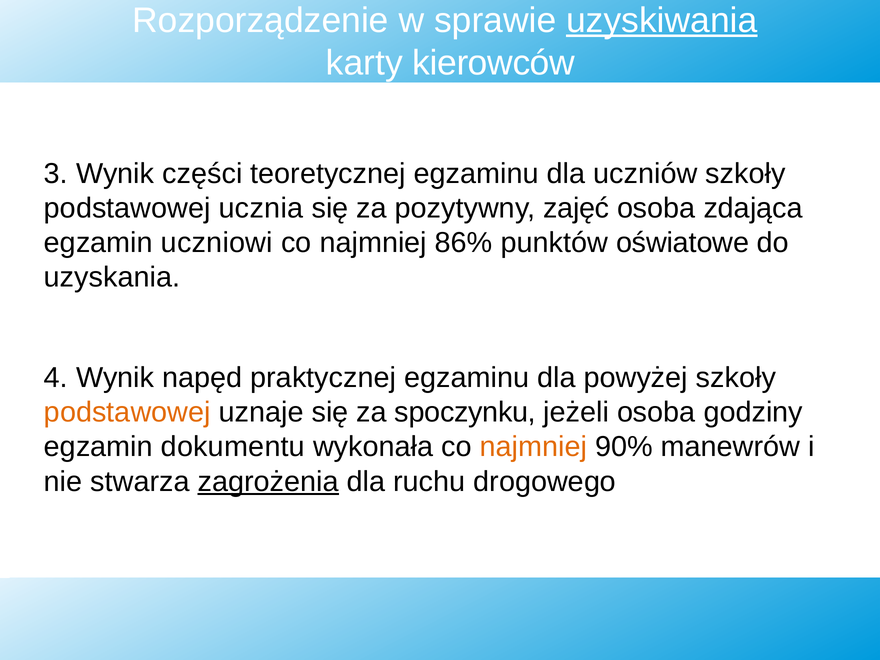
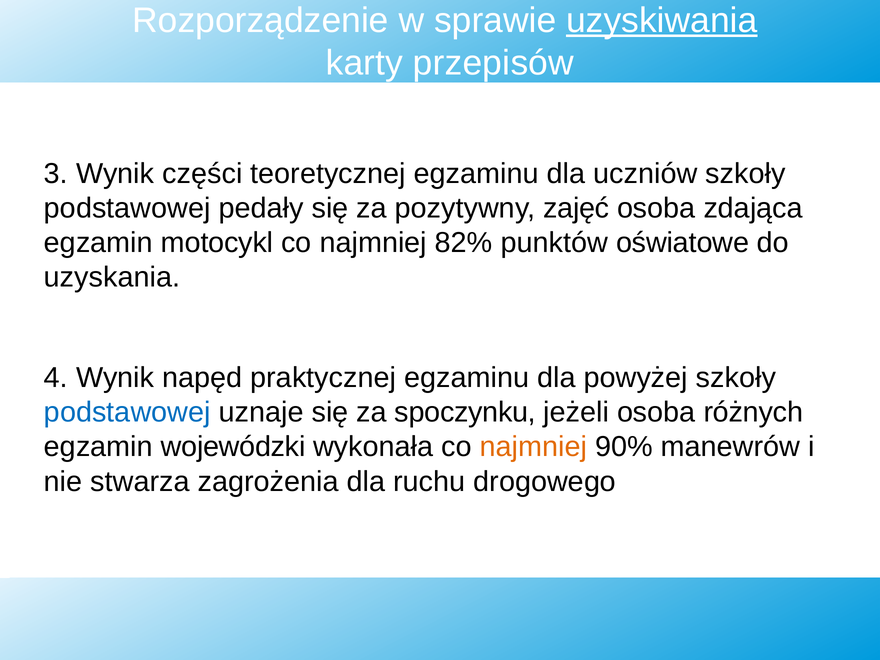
kierowców: kierowców -> przepisów (493, 63)
ucznia: ucznia -> pedały (261, 208)
uczniowi: uczniowi -> motocykl (217, 243)
86%: 86% -> 82% (464, 243)
podstawowej colour: orange -> blue (127, 412)
godziny: godziny -> różnych (753, 412)
dokumentu: dokumentu -> wojewódzki (233, 447)
zagrożenia underline: present -> none (268, 481)
